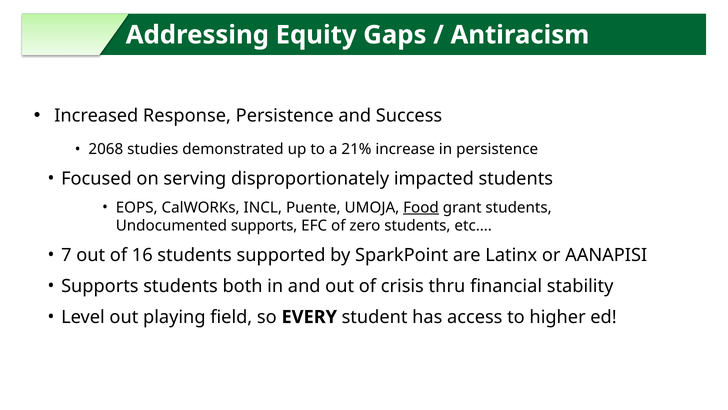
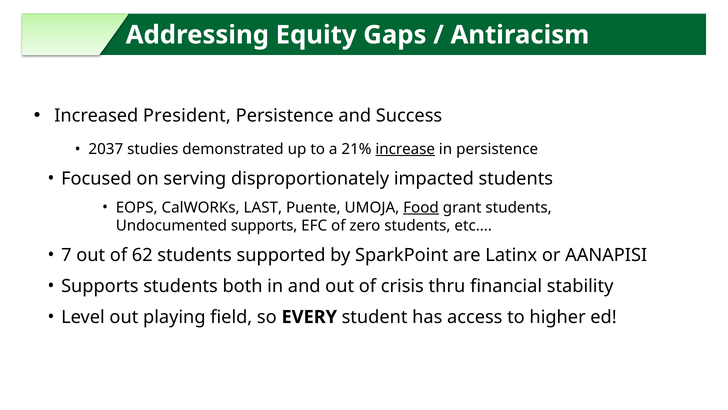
Response: Response -> President (187, 116)
2068: 2068 -> 2037 (106, 149)
increase underline: none -> present (405, 149)
INCL: INCL -> LAST (263, 207)
16: 16 -> 62 (142, 255)
